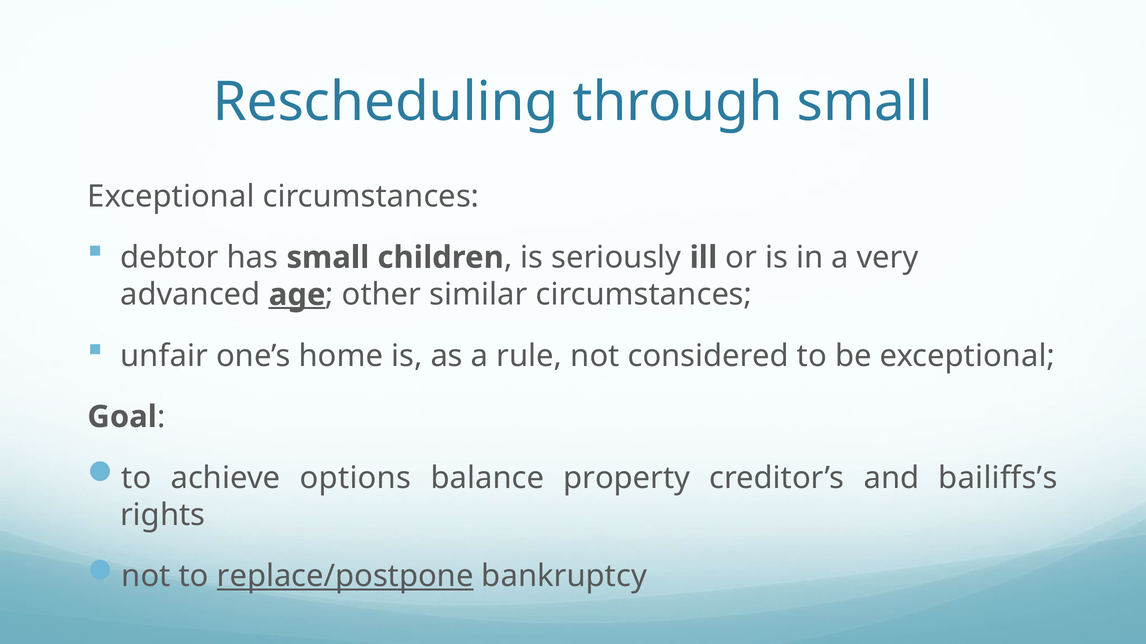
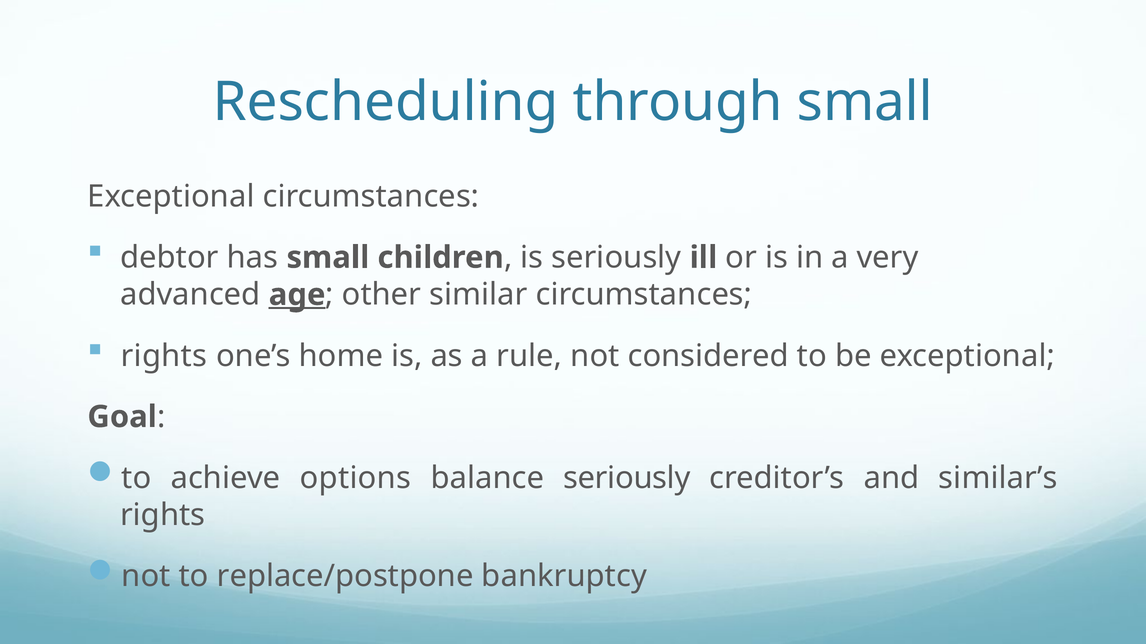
unfair: unfair -> rights (164, 356)
balance property: property -> seriously (627, 478)
bailiffs’s: bailiffs’s -> similar’s (998, 478)
replace/postpone underline: present -> none (345, 577)
